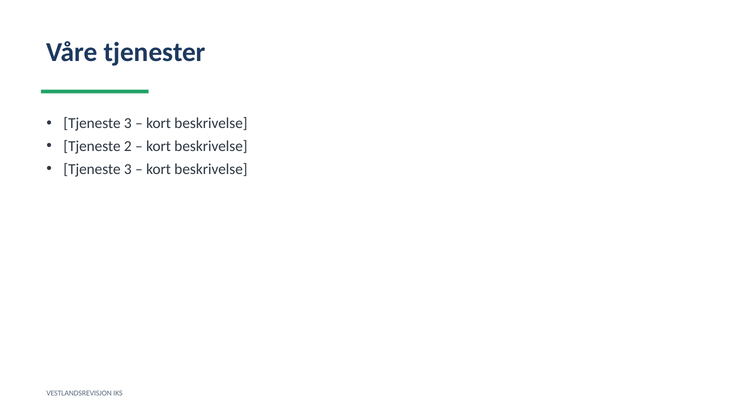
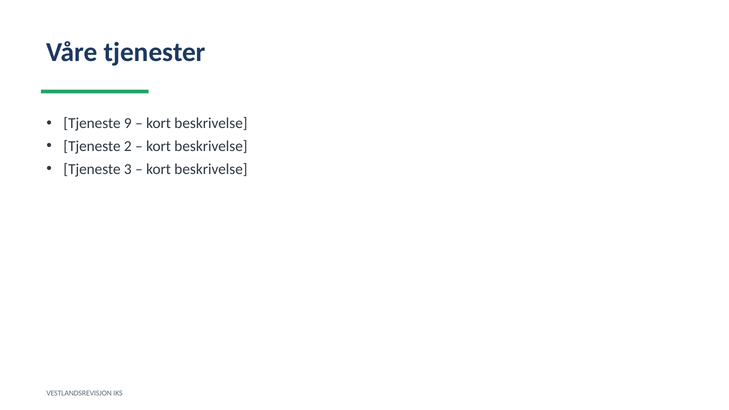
3: 3 -> 9 (128, 123)
